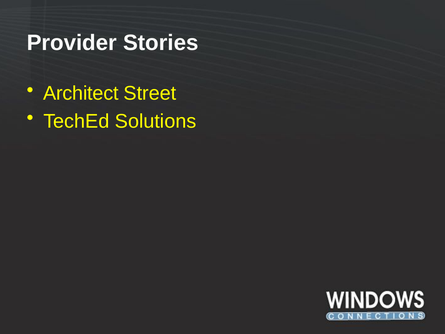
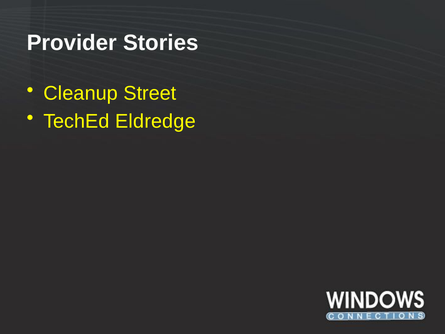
Architect: Architect -> Cleanup (81, 93)
Solutions: Solutions -> Eldredge (155, 121)
